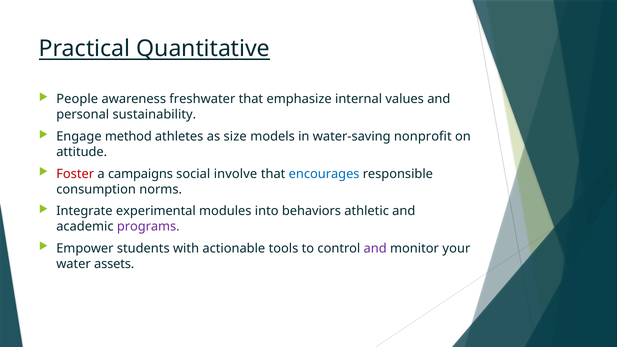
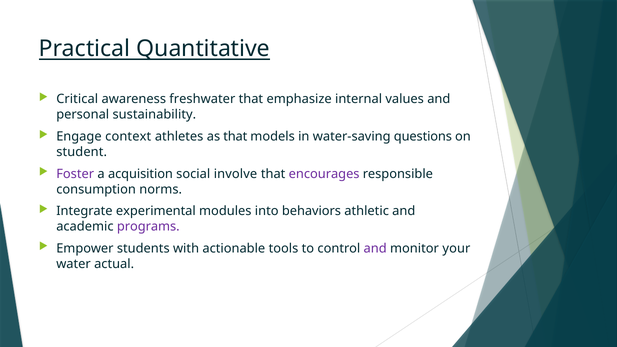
People: People -> Critical (77, 99)
method: method -> context (128, 137)
as size: size -> that (235, 137)
nonprofit: nonprofit -> questions (423, 137)
attitude: attitude -> student (82, 152)
Foster colour: red -> purple (75, 174)
campaigns: campaigns -> acquisition (140, 174)
encourages colour: blue -> purple (324, 174)
assets: assets -> actual (114, 264)
